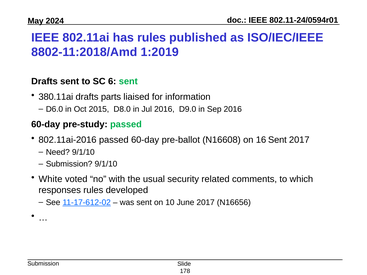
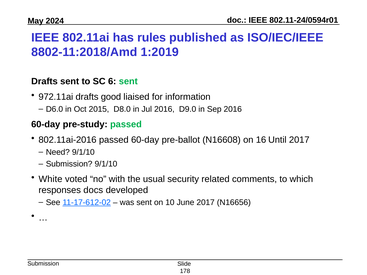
380.11ai: 380.11ai -> 972.11ai (56, 97)
parts: parts -> good (111, 97)
16 Sent: Sent -> Until (277, 140)
responses rules: rules -> docs (93, 190)
